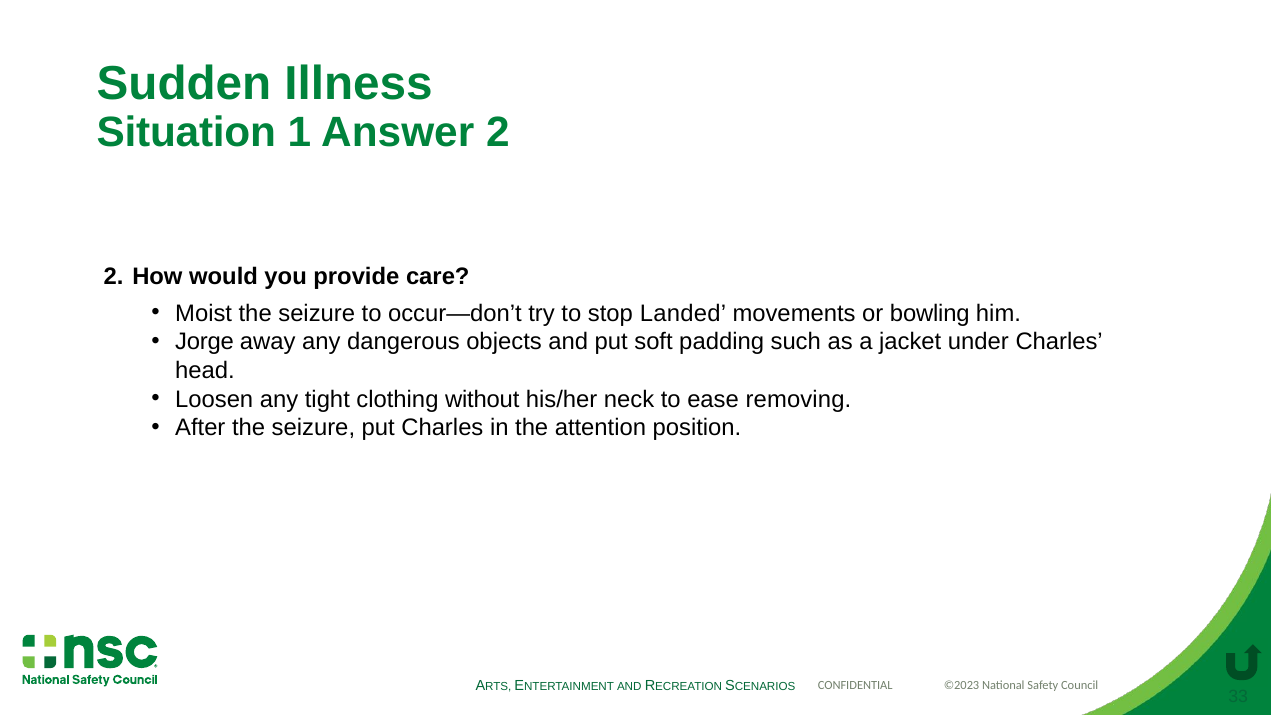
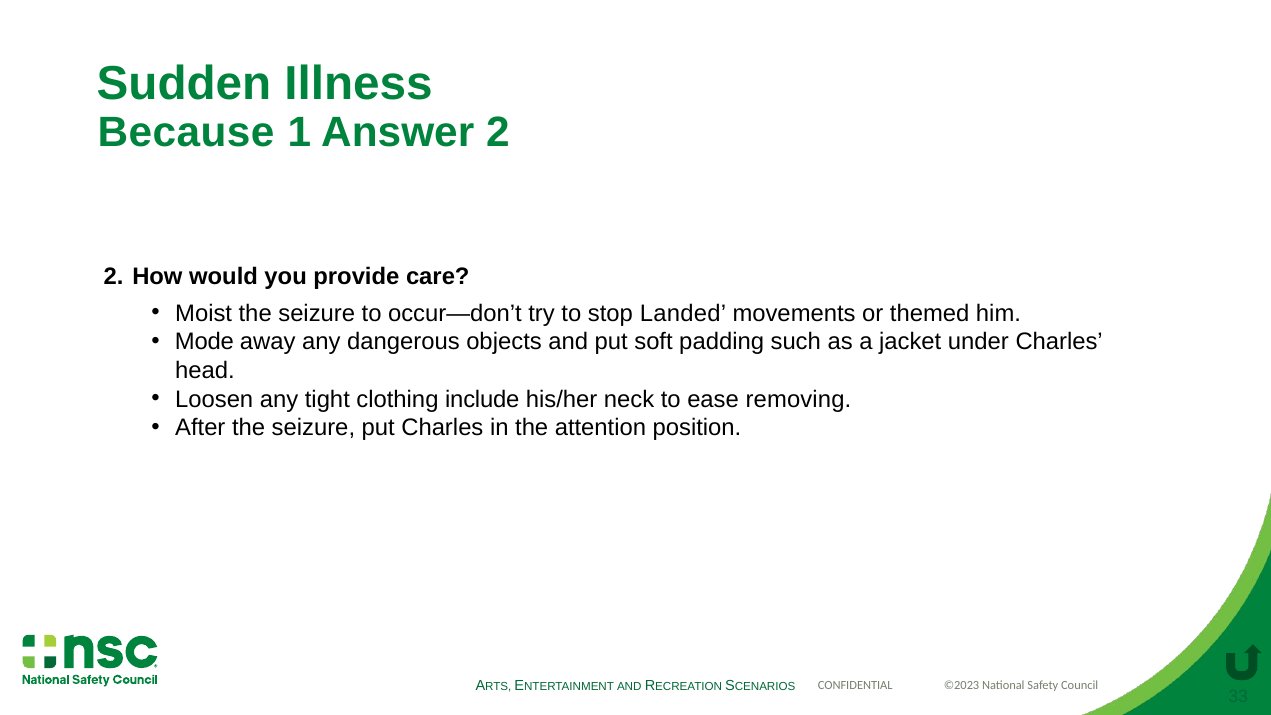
Situation: Situation -> Because (186, 133)
bowling: bowling -> themed (930, 313)
Jorge: Jorge -> Mode (204, 342)
without: without -> include (482, 399)
